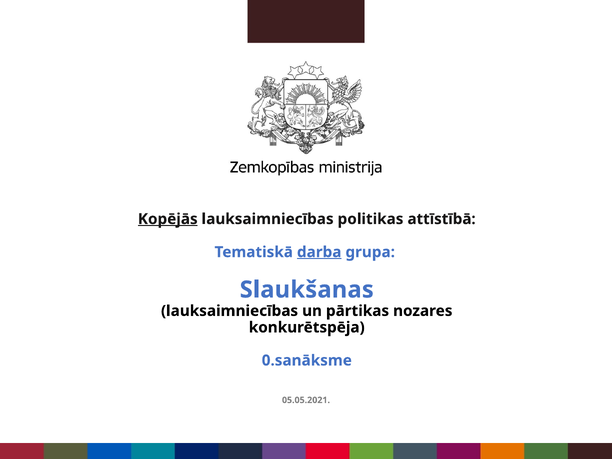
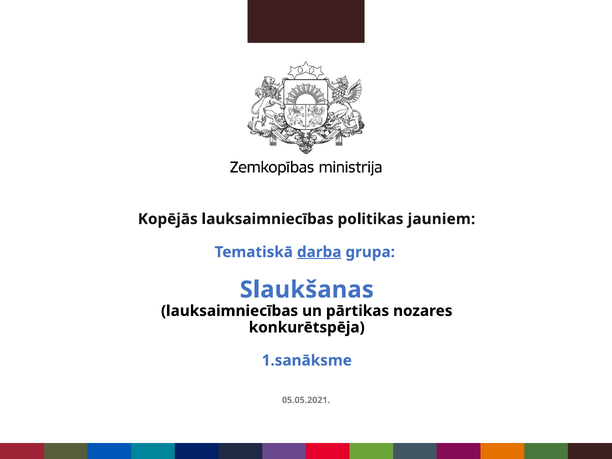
Kopējās underline: present -> none (168, 219)
attīstībā: attīstībā -> jauniem (441, 219)
0.sanāksme: 0.sanāksme -> 1.sanāksme (307, 360)
